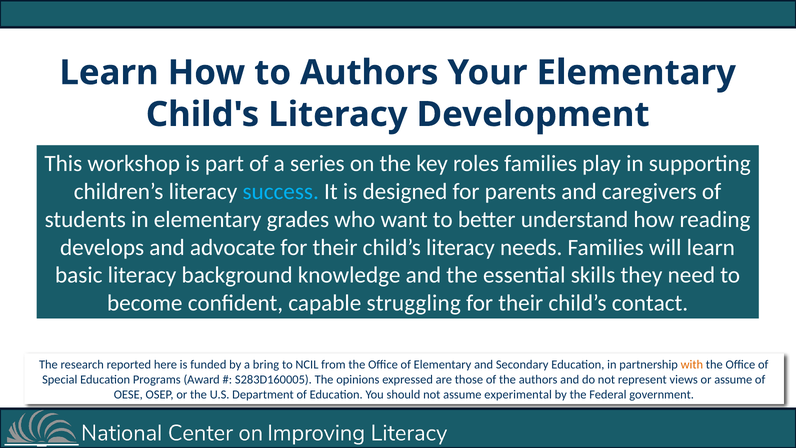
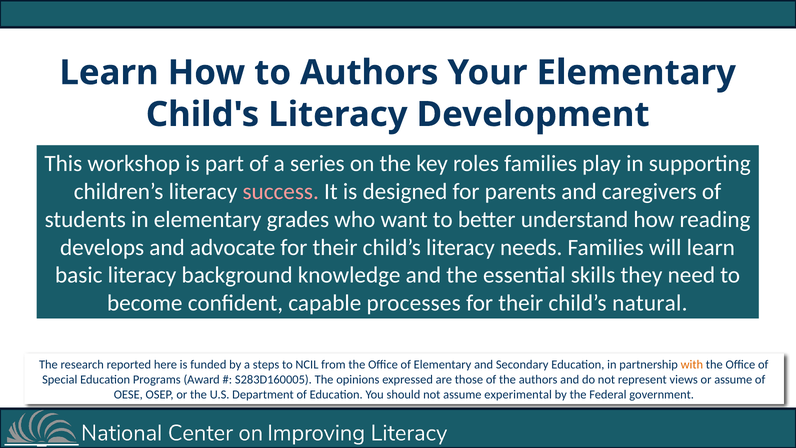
success colour: light blue -> pink (281, 192)
struggling: struggling -> processes (414, 303)
contact: contact -> natural (650, 303)
bring: bring -> steps (266, 364)
